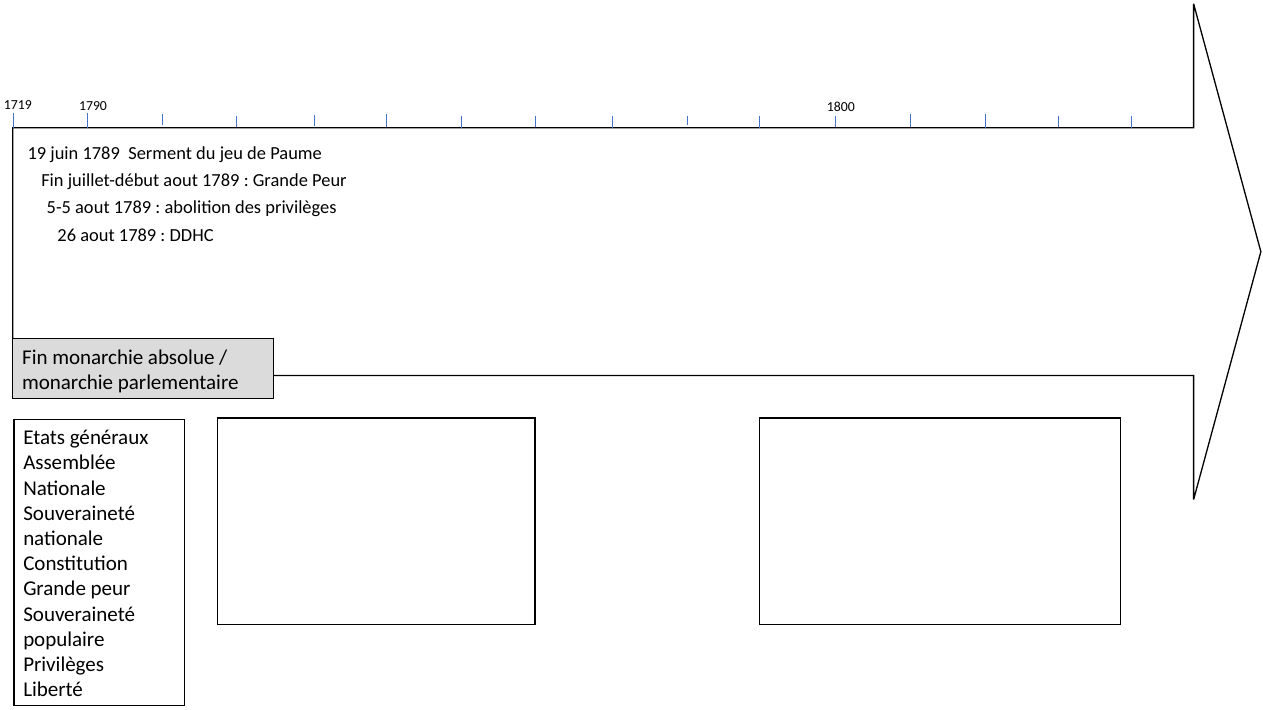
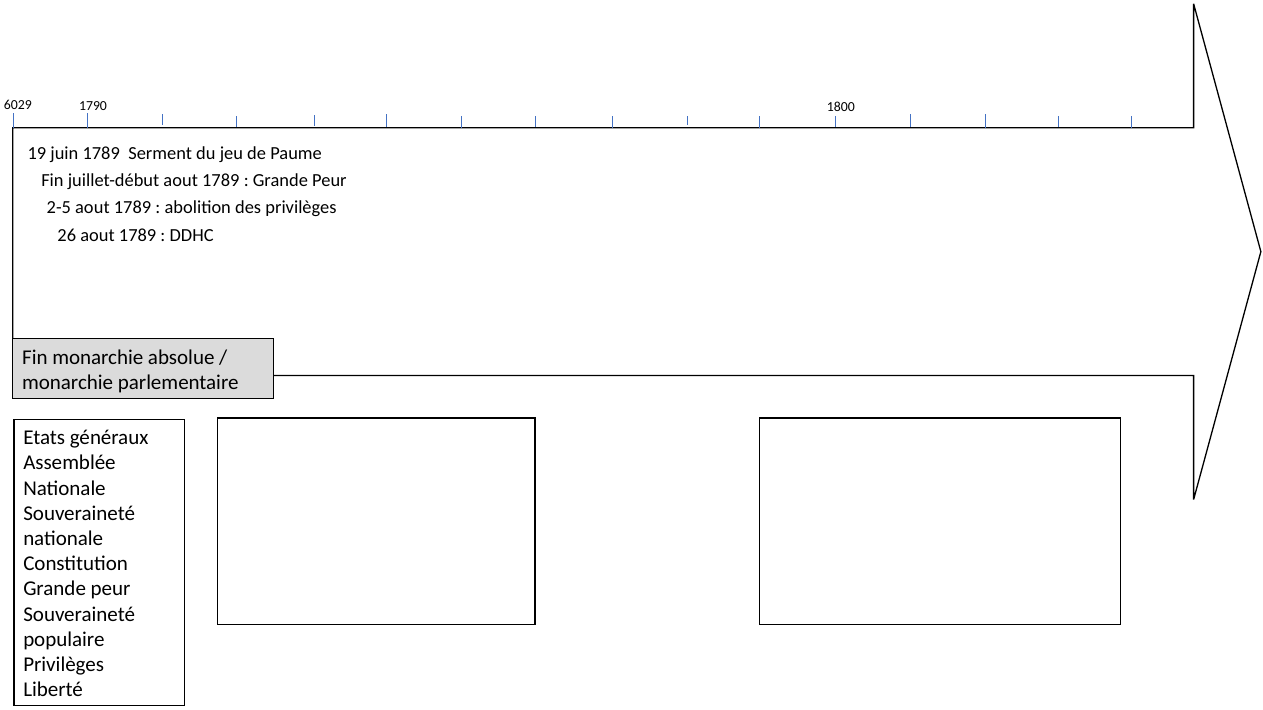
1719: 1719 -> 6029 (18, 105)
5-5: 5-5 -> 2-5 (59, 208)
